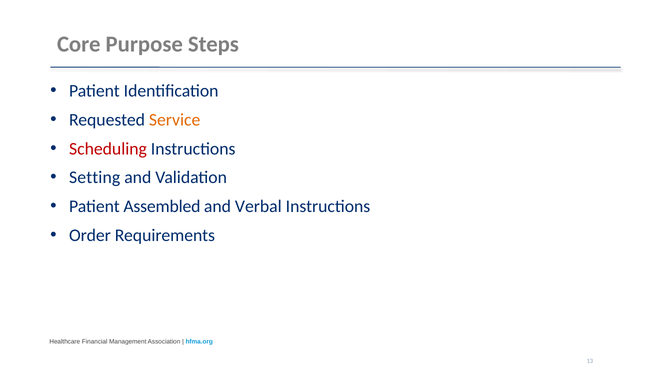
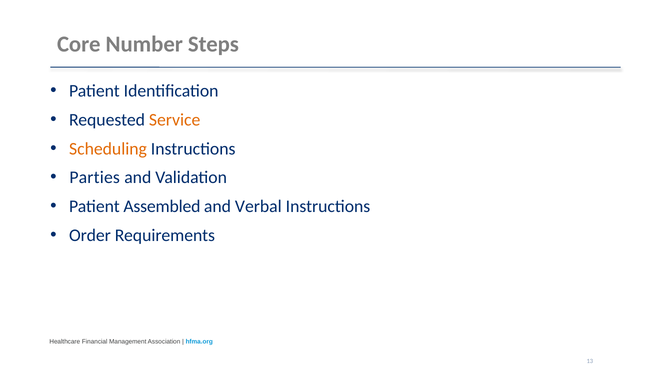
Purpose: Purpose -> Number (144, 44)
Scheduling colour: red -> orange (108, 149)
Setting: Setting -> Parties (95, 177)
